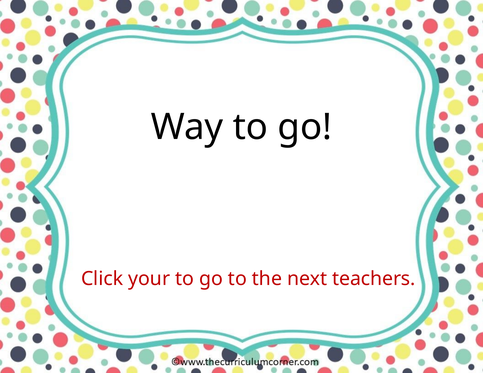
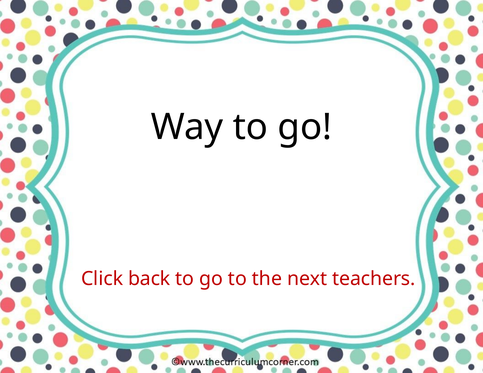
your: your -> back (149, 279)
